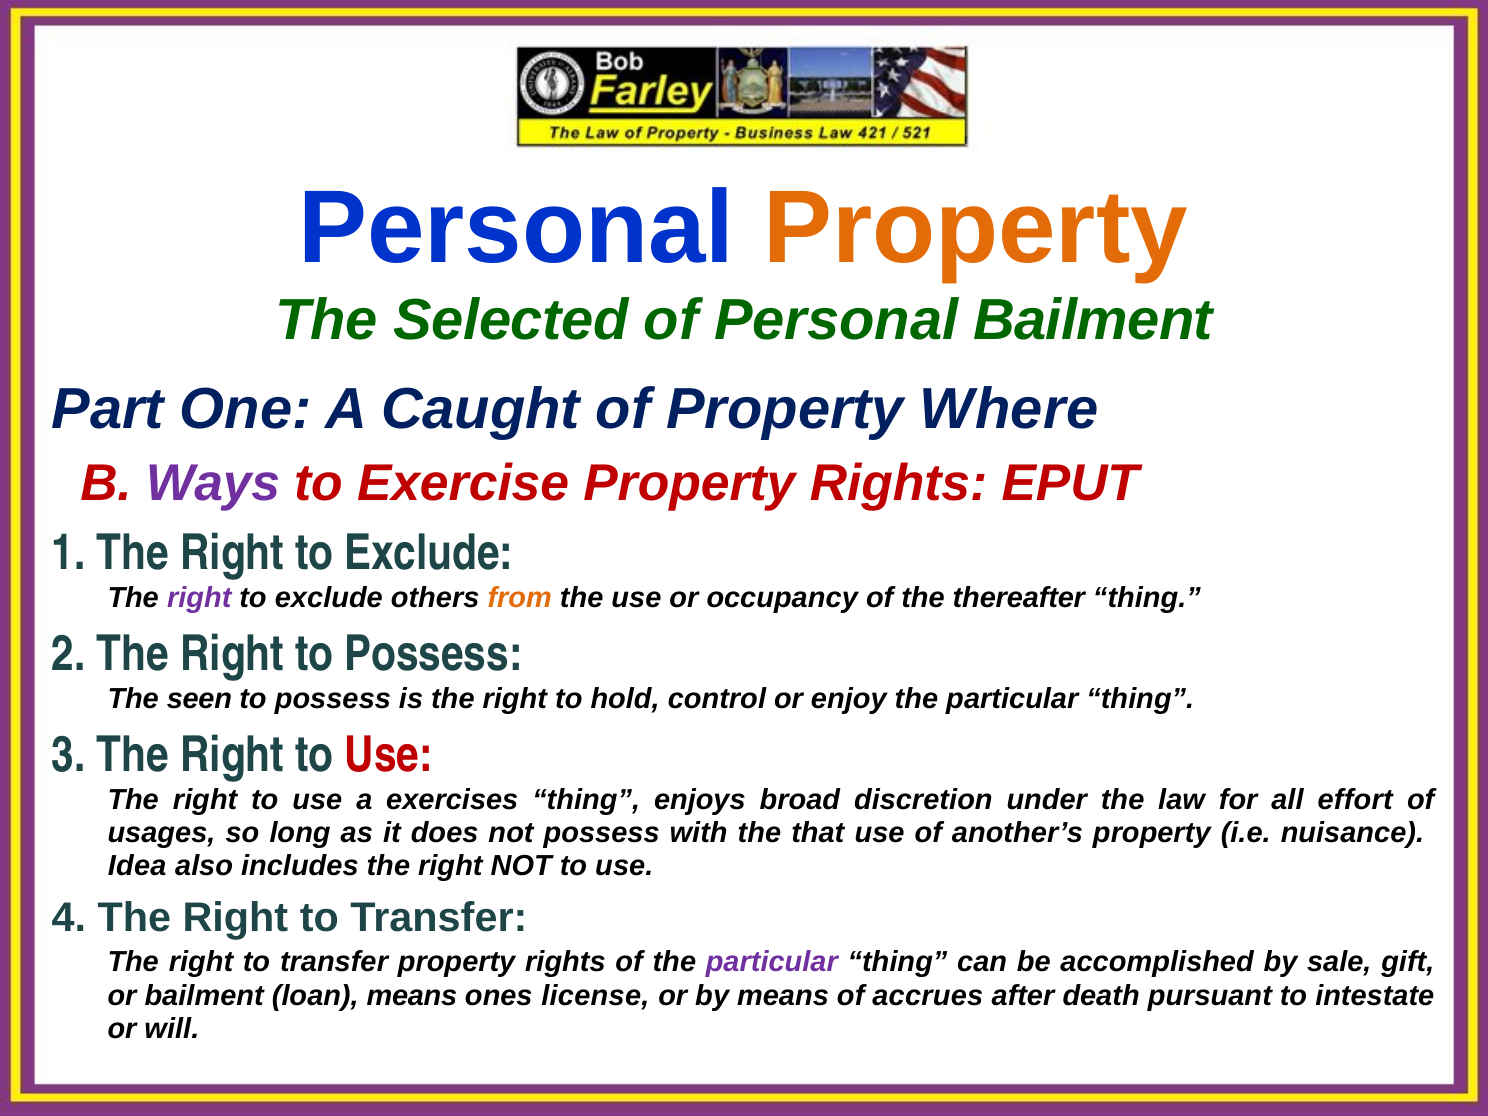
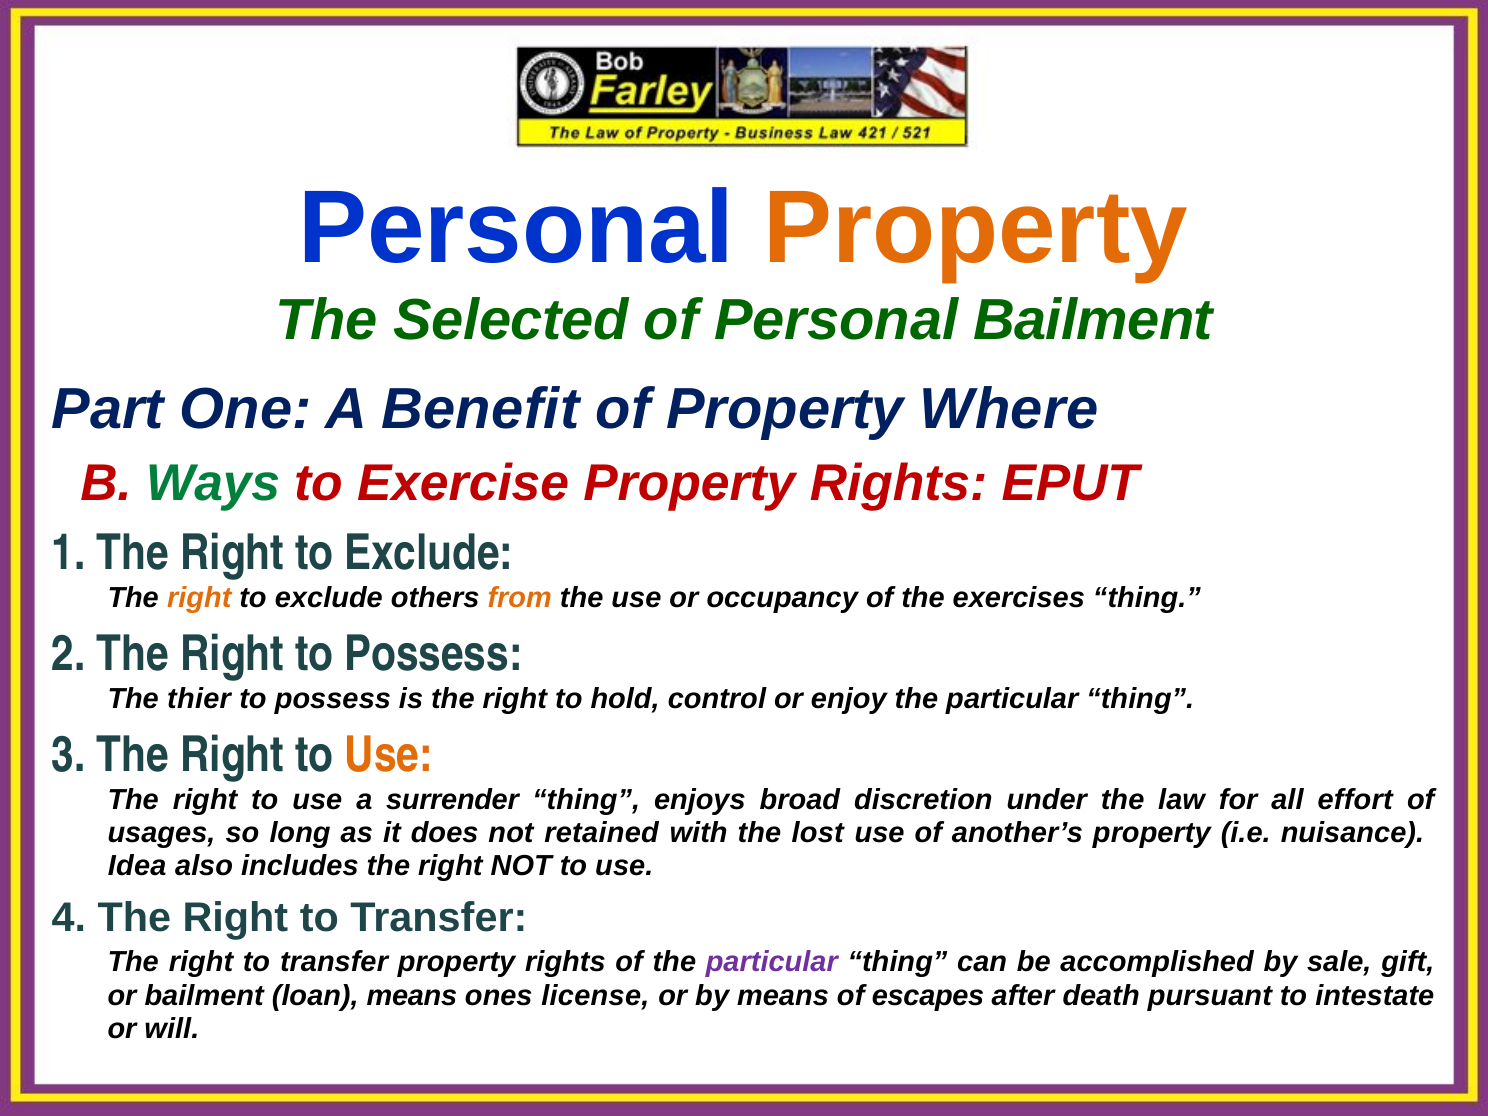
Caught: Caught -> Benefit (480, 410)
Ways colour: purple -> green (213, 484)
right colour: purple -> orange (199, 598)
thereafter: thereafter -> exercises (1019, 598)
seen: seen -> thier (199, 699)
Use colour: red -> orange (389, 756)
exercises: exercises -> surrender (452, 800)
not possess: possess -> retained (602, 833)
that: that -> lost (818, 833)
accrues: accrues -> escapes (928, 996)
